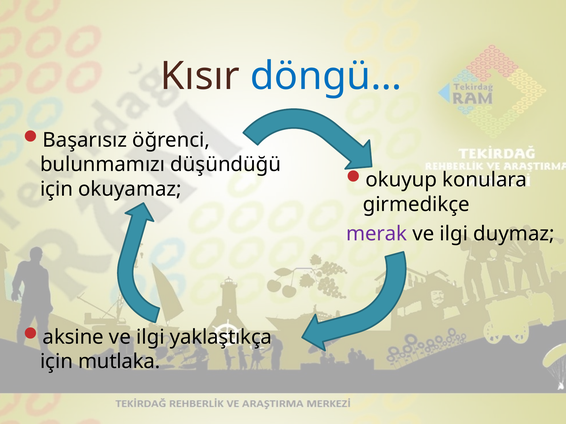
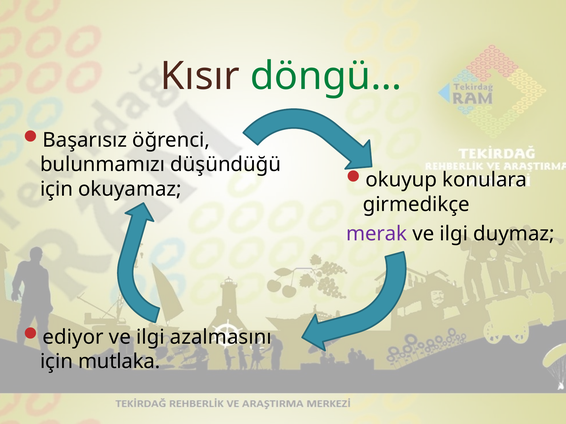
döngü… colour: blue -> green (326, 76)
aksine: aksine -> ediyor (73, 337)
yaklaştıkça: yaklaştıkça -> azalmasını (221, 337)
